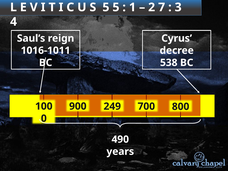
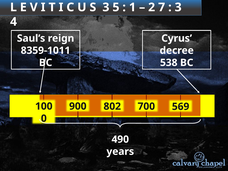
S 5: 5 -> 3 (106, 7)
1016-1011: 1016-1011 -> 8359-1011 (46, 50)
249: 249 -> 802 (112, 106)
800: 800 -> 569 (181, 107)
